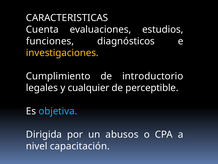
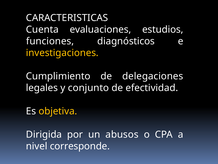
introductorio: introductorio -> delegaciones (153, 76)
cualquier: cualquier -> conjunto (88, 88)
perceptible: perceptible -> efectividad (152, 88)
objetiva colour: light blue -> yellow (58, 111)
capacitación: capacitación -> corresponde (80, 146)
